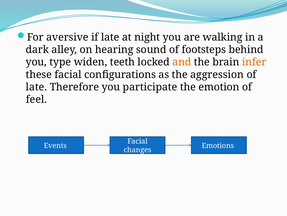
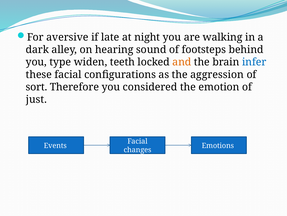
infer colour: orange -> blue (254, 62)
late: late -> sort (36, 87)
participate: participate -> considered (150, 87)
feel: feel -> just (36, 99)
